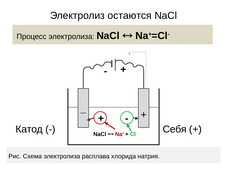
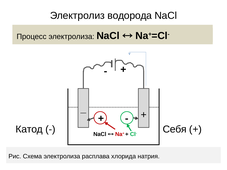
остаются: остаются -> водорода (130, 16)
